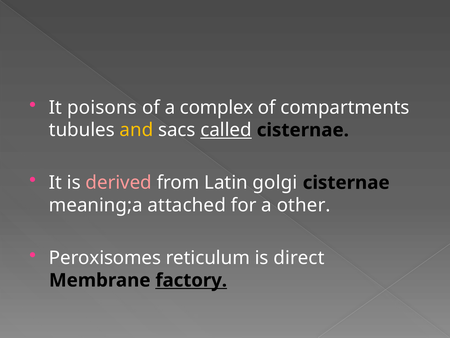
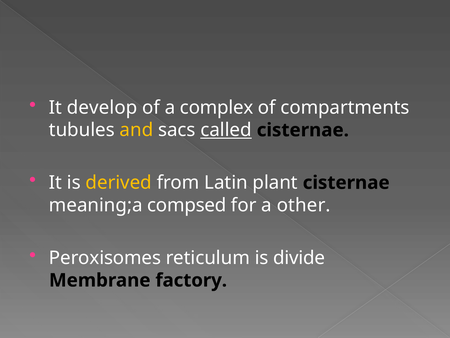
poisons: poisons -> develop (102, 107)
derived colour: pink -> yellow (119, 182)
golgi: golgi -> plant (275, 182)
attached: attached -> compsed (187, 205)
direct: direct -> divide (299, 257)
factory underline: present -> none (191, 280)
